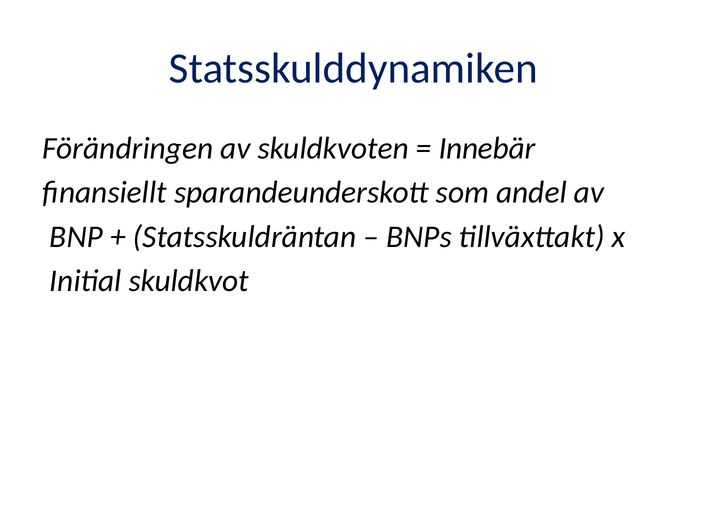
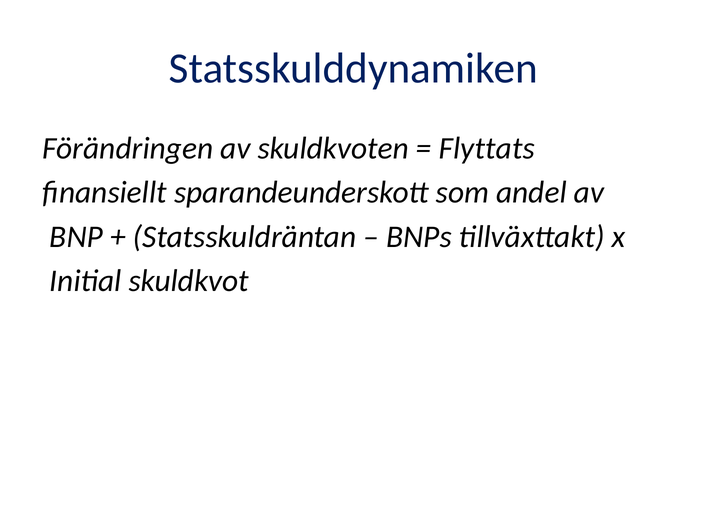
Innebär: Innebär -> Flyttats (487, 148)
